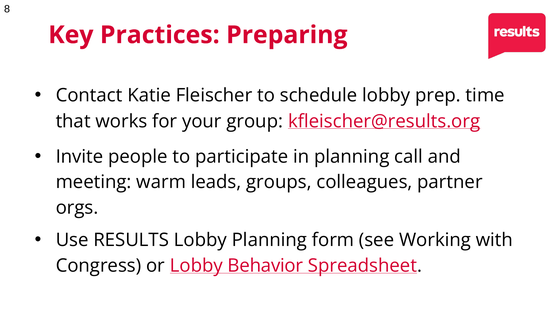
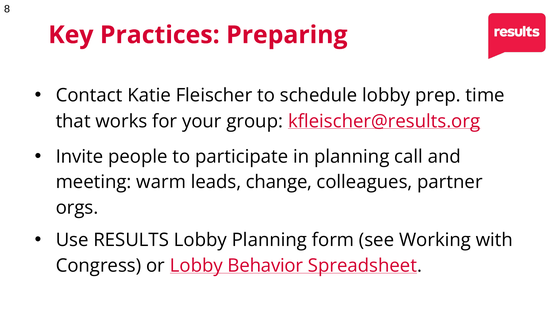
groups: groups -> change (279, 182)
